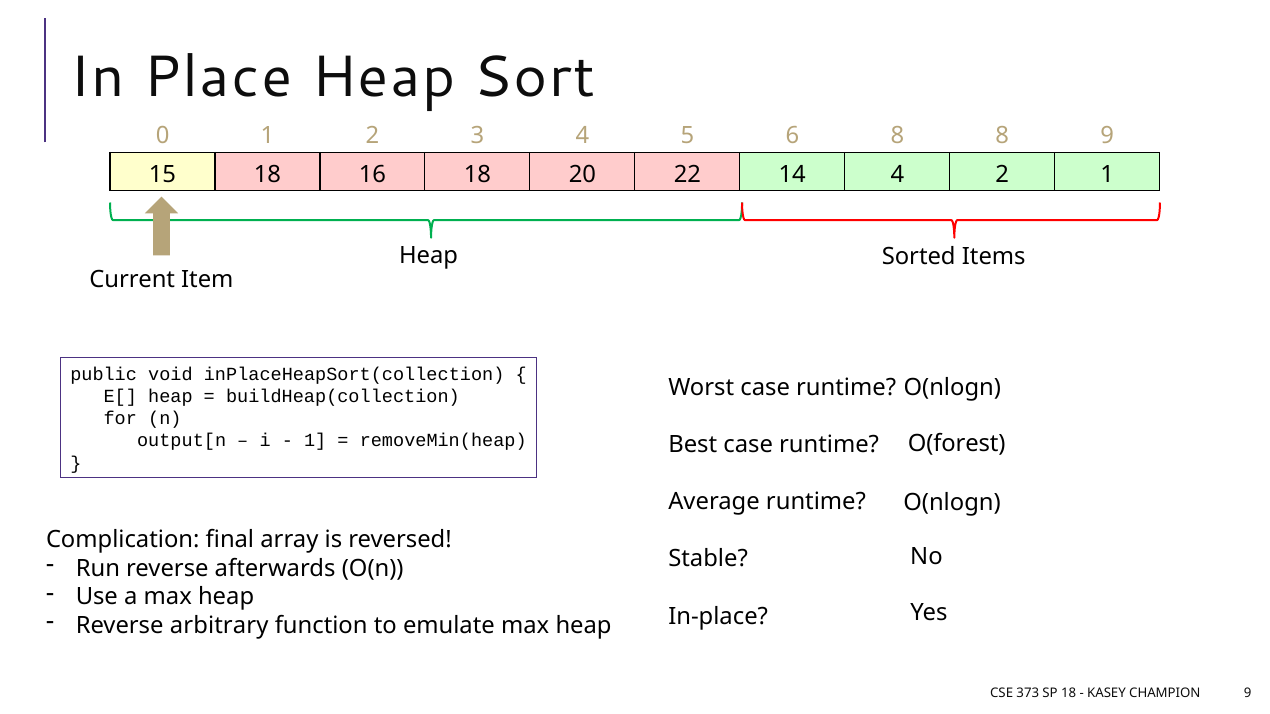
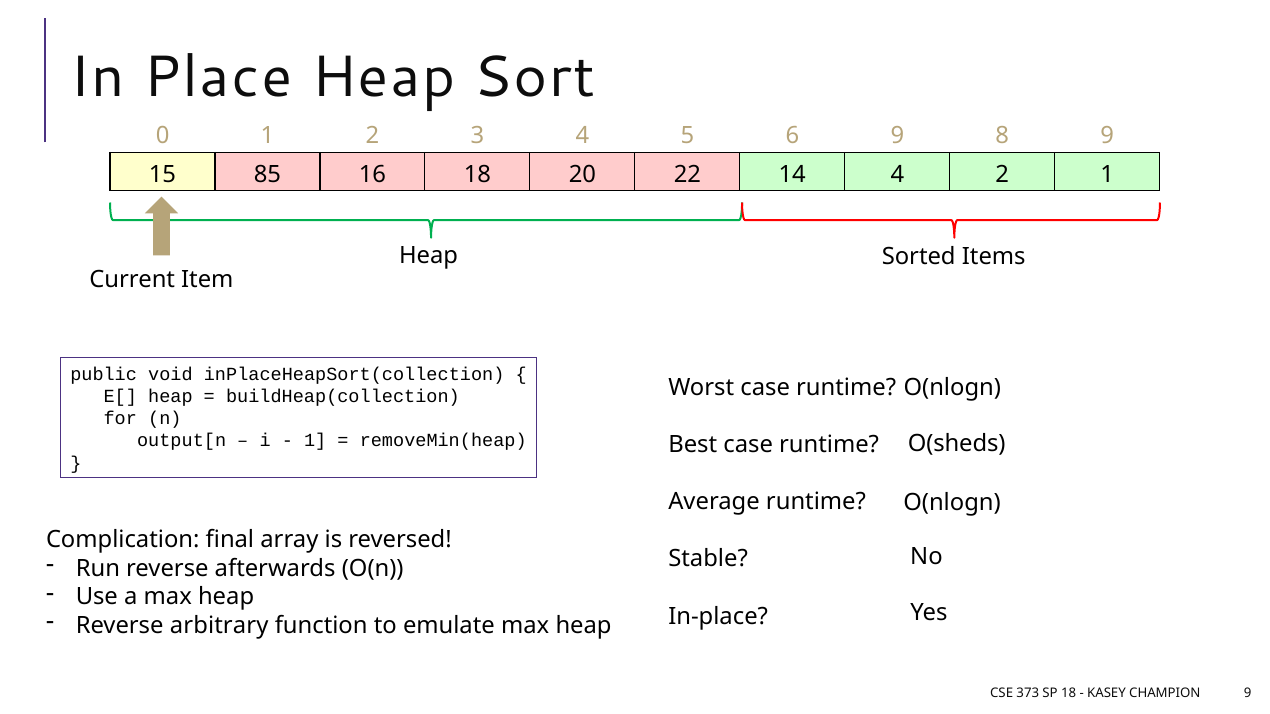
6 8: 8 -> 9 (897, 136)
15 18: 18 -> 85 (268, 175)
O(forest: O(forest -> O(sheds (957, 444)
